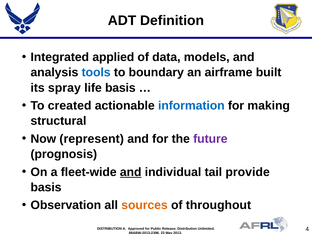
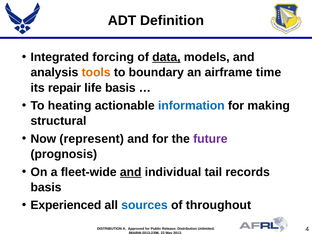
applied: applied -> forcing (113, 57)
data underline: none -> present (166, 57)
tools colour: blue -> orange (96, 72)
built: built -> time (269, 72)
spray: spray -> repair (65, 88)
created: created -> heating (70, 106)
provide: provide -> records (248, 172)
Observation: Observation -> Experienced (66, 205)
sources colour: orange -> blue (144, 205)
